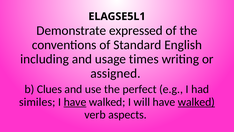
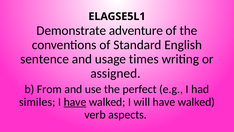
expressed: expressed -> adventure (136, 31)
including: including -> sentence (45, 59)
Clues: Clues -> From (49, 89)
walked underline: present -> none (196, 102)
